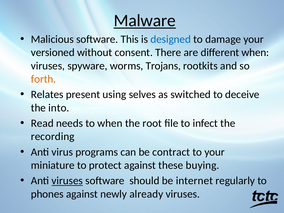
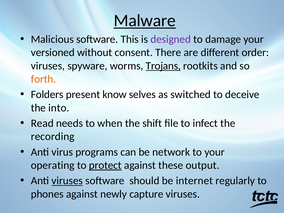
designed colour: blue -> purple (171, 39)
different when: when -> order (255, 53)
Trojans underline: none -> present (163, 66)
Relates: Relates -> Folders (47, 95)
using: using -> know (115, 95)
root: root -> shift (152, 123)
contract: contract -> network (171, 152)
miniature: miniature -> operating (53, 165)
protect underline: none -> present (105, 165)
buying: buying -> output (203, 165)
already: already -> capture (146, 194)
